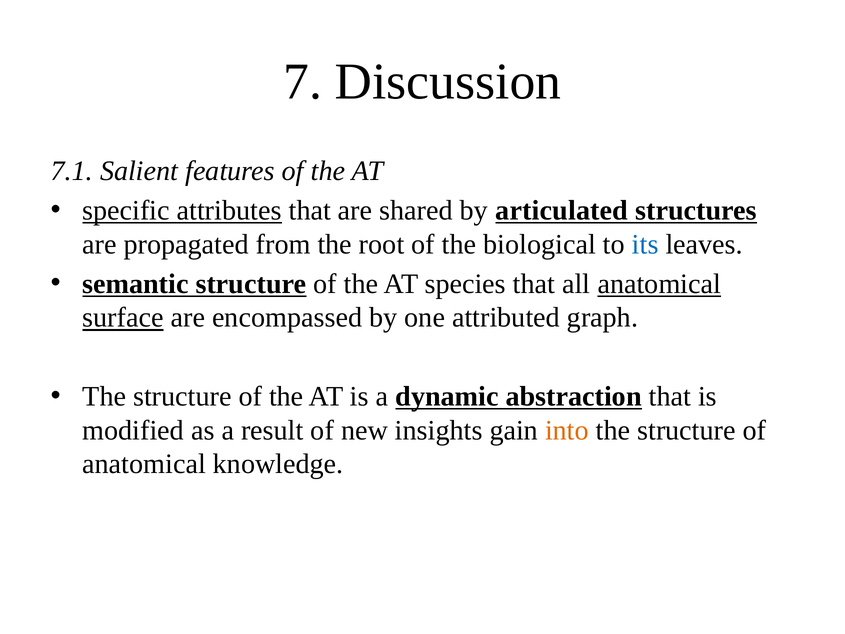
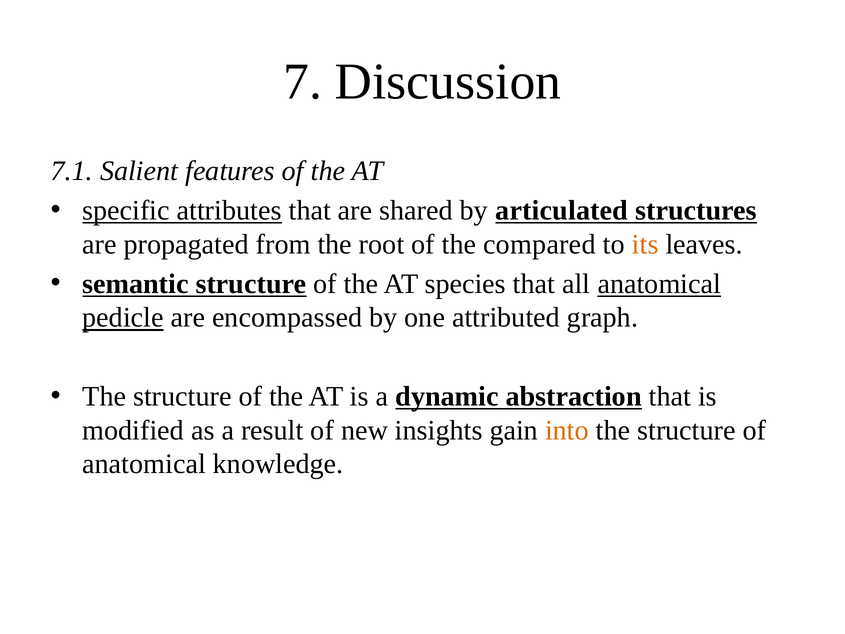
biological: biological -> compared (539, 244)
its colour: blue -> orange (645, 244)
surface: surface -> pedicle (123, 317)
